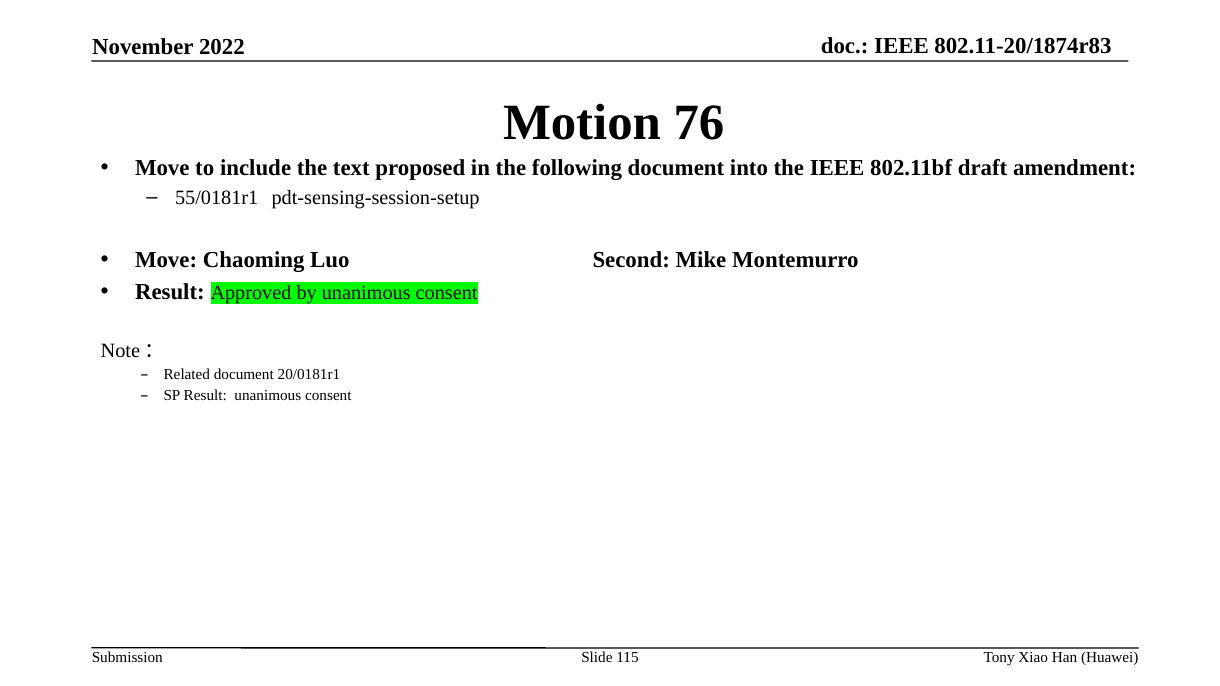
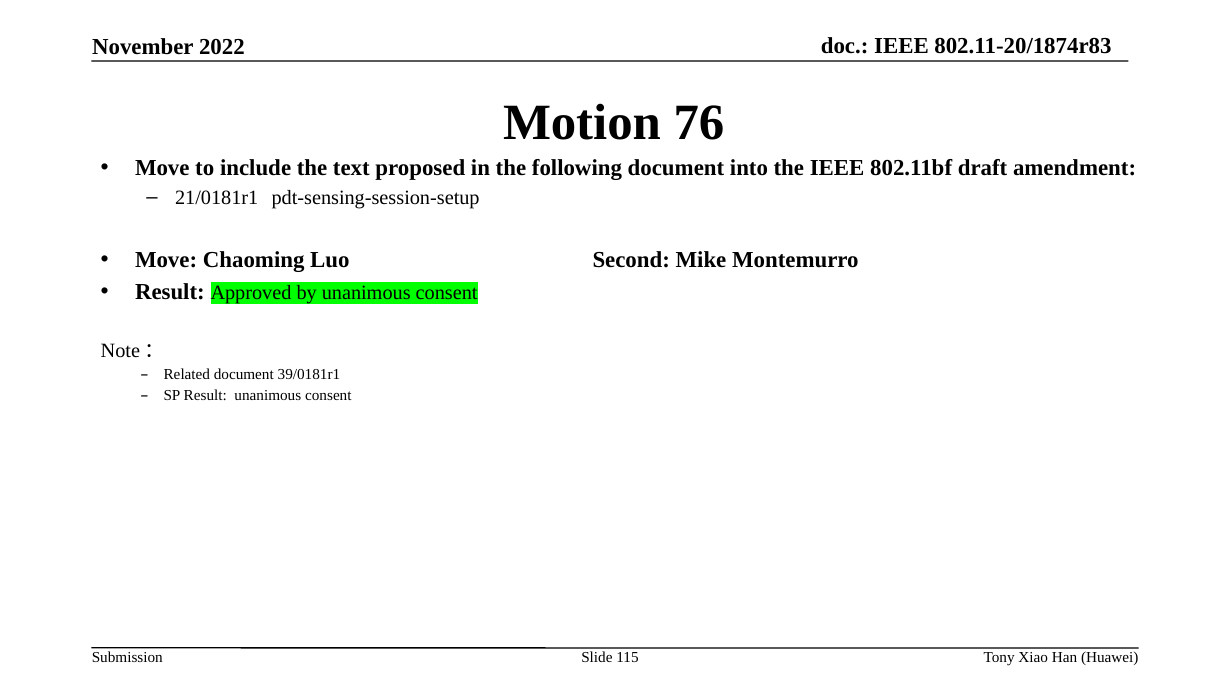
55/0181r1: 55/0181r1 -> 21/0181r1 (217, 198)
20/0181r1: 20/0181r1 -> 39/0181r1 (309, 375)
